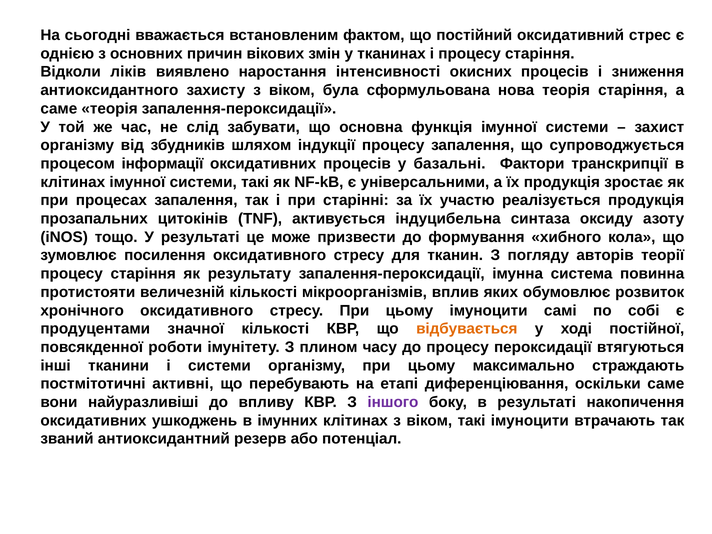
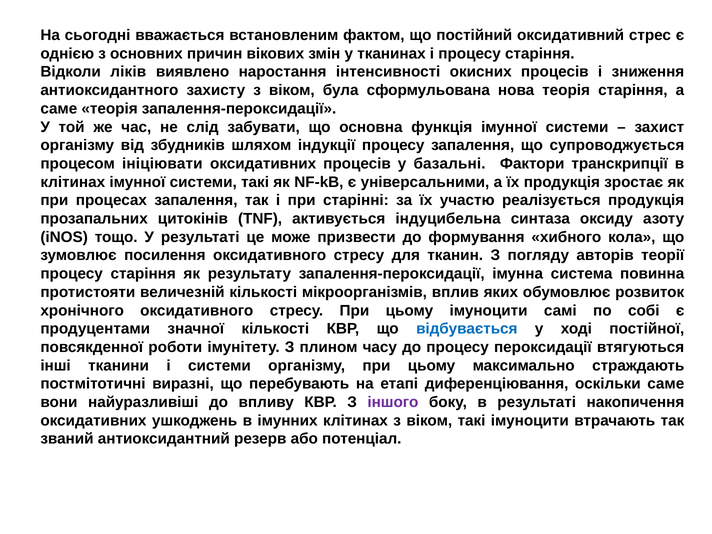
інформації: інформації -> ініціювати (162, 164)
відбувається colour: orange -> blue (467, 329)
активні: активні -> виразні (183, 384)
